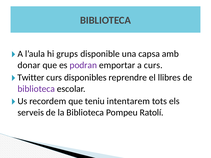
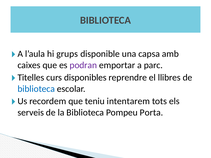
donar: donar -> caixes (29, 65)
a curs: curs -> parc (153, 65)
Twitter: Twitter -> Titelles (31, 78)
biblioteca colour: purple -> blue (36, 89)
Ratolí: Ratolí -> Porta (151, 113)
